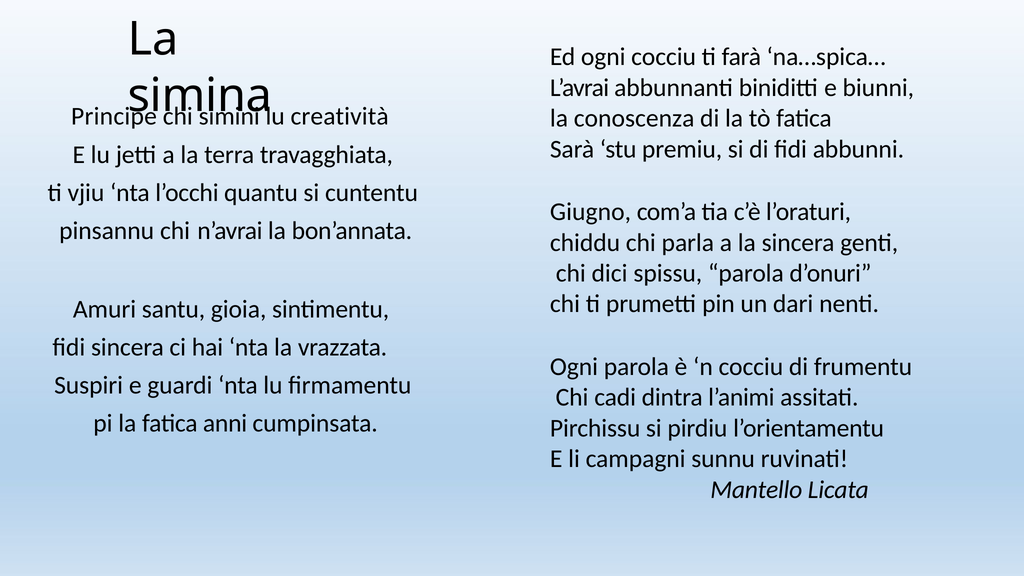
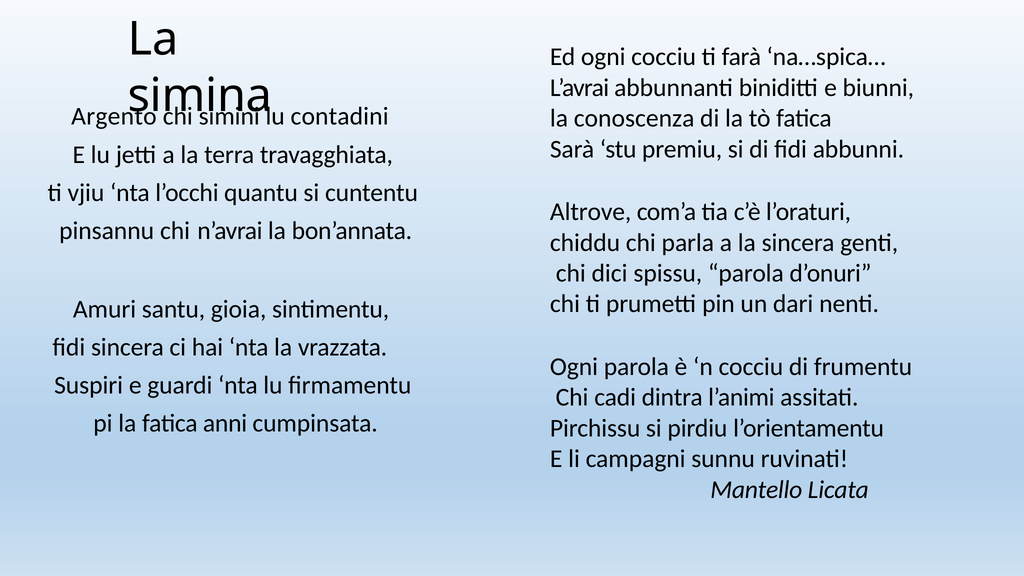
Principe: Principe -> Argento (114, 116)
creatività: creatività -> contadini (340, 116)
Giugno: Giugno -> Altrove (591, 212)
